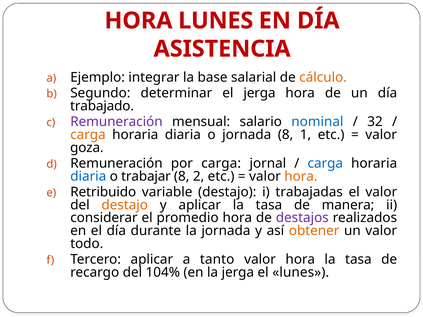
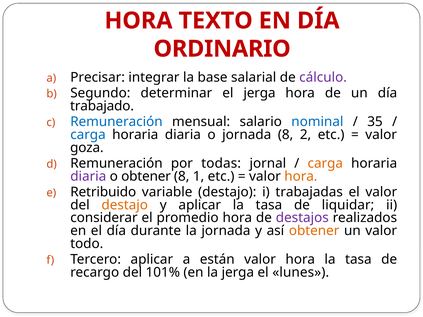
HORA LUNES: LUNES -> TEXTO (216, 21)
ASISTENCIA: ASISTENCIA -> ORDINARIO (222, 49)
Ejemplo: Ejemplo -> Precisar (98, 78)
cálculo colour: orange -> purple (323, 78)
Remuneración colour: purple -> blue (116, 122)
32: 32 -> 35 (375, 122)
carga colour: orange -> blue (88, 135)
1: 1 -> 2 (306, 135)
por carga: carga -> todas (221, 163)
carga colour: blue -> orange (325, 163)
diaria colour: blue -> purple (88, 176)
o trabajar: trabajar -> obtener (146, 176)
2: 2 -> 1 (199, 176)
manera: manera -> liquidar (348, 205)
tanto: tanto -> están (217, 260)
104%: 104% -> 101% (163, 273)
